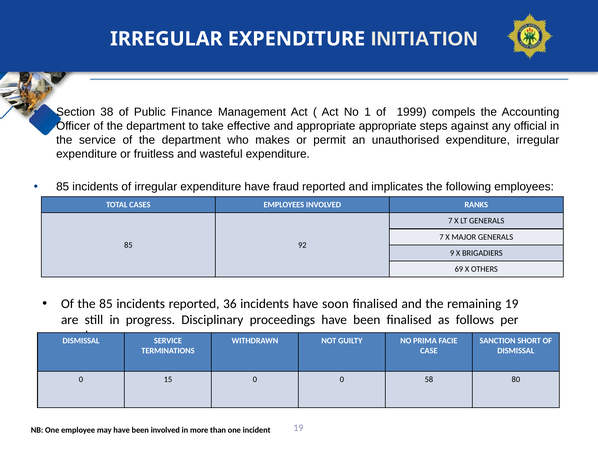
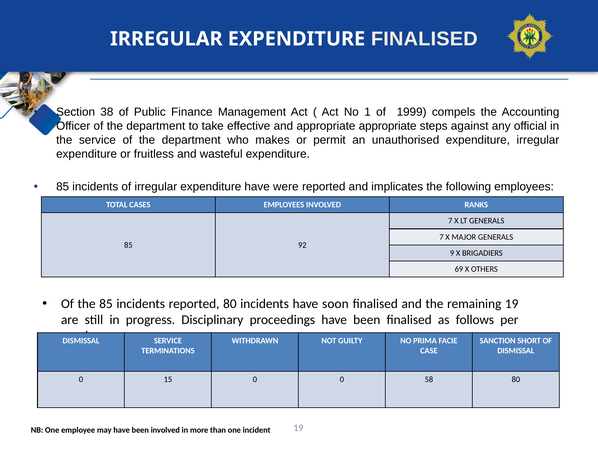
EXPENDITURE INITIATION: INITIATION -> FINALISED (424, 39)
fraud: fraud -> were (286, 187)
reported 36: 36 -> 80 (230, 304)
